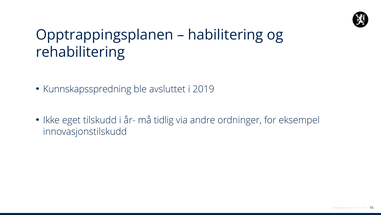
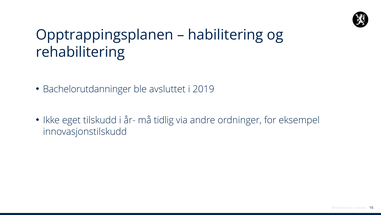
Kunnskapsspredning: Kunnskapsspredning -> Bachelorutdanninger (87, 89)
